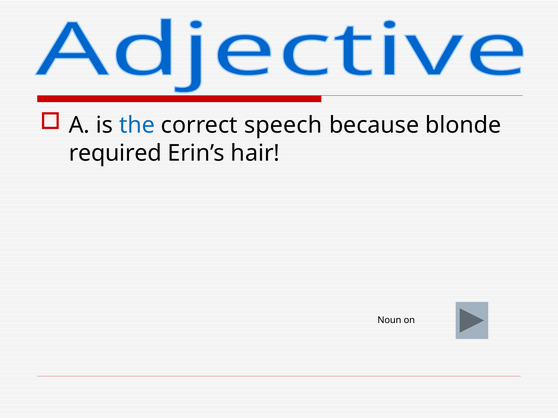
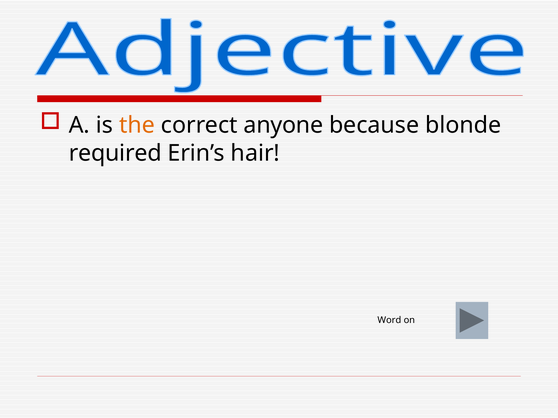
the colour: blue -> orange (137, 125)
speech: speech -> anyone (283, 125)
Noun: Noun -> Word (389, 321)
